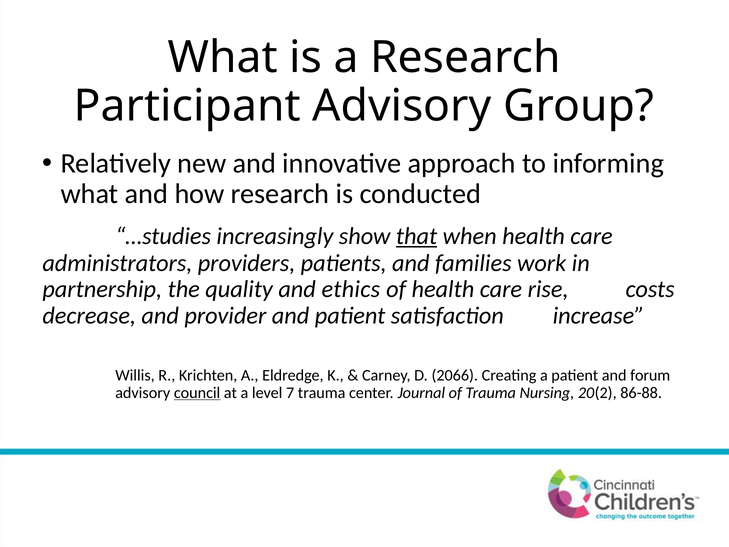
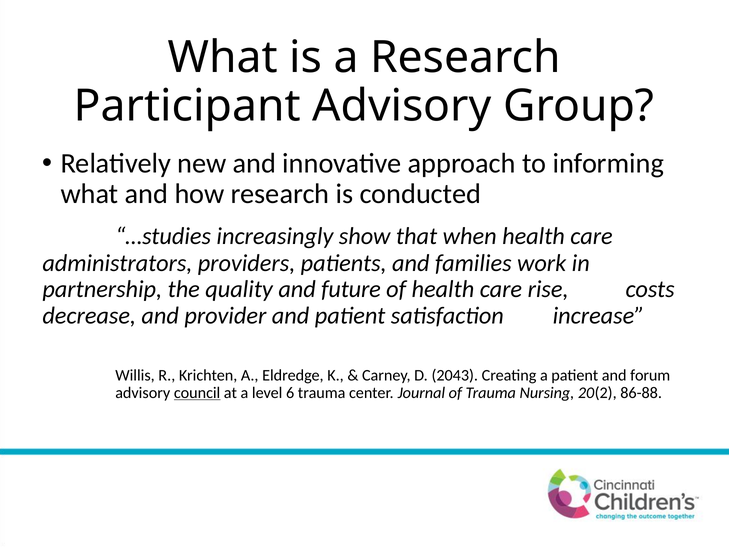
that underline: present -> none (417, 236)
ethics: ethics -> future (351, 289)
2066: 2066 -> 2043 (455, 375)
7: 7 -> 6 (290, 393)
